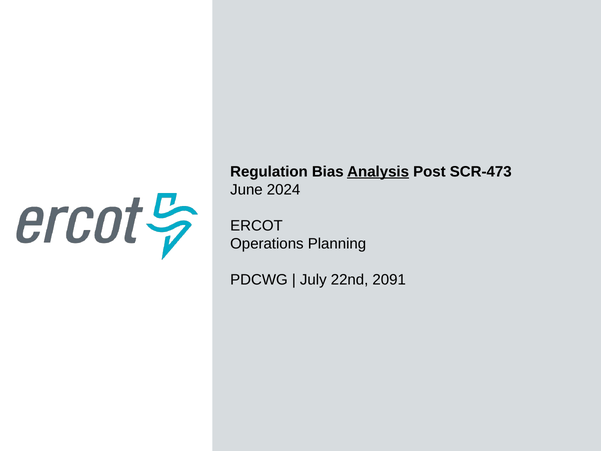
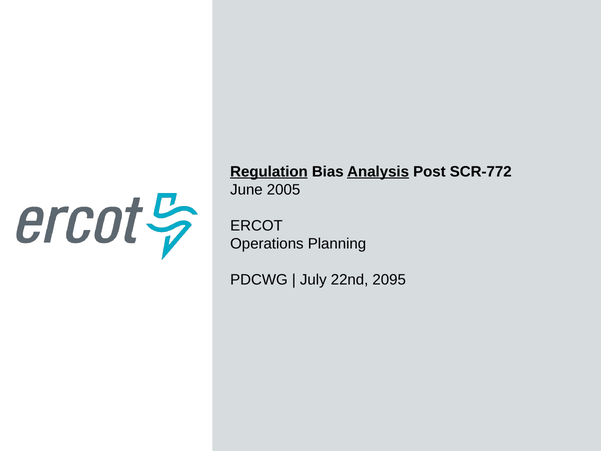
Regulation underline: none -> present (269, 172)
SCR-473: SCR-473 -> SCR-772 (481, 172)
2024: 2024 -> 2005 (284, 190)
2091: 2091 -> 2095 (389, 280)
